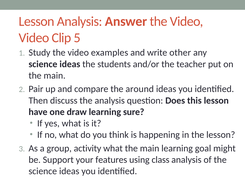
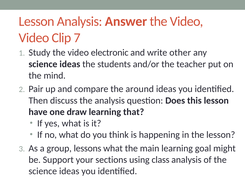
5: 5 -> 7 (77, 38)
examples: examples -> electronic (110, 53)
main: main -> mind (55, 75)
sure: sure -> that (134, 112)
activity: activity -> lessons (88, 148)
features: features -> sections (111, 160)
